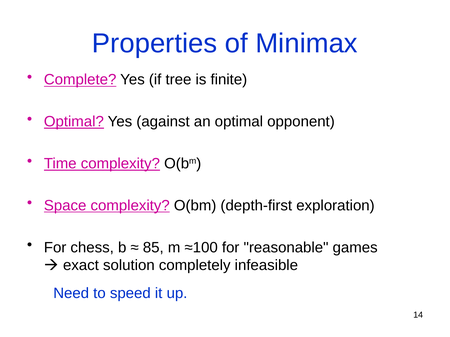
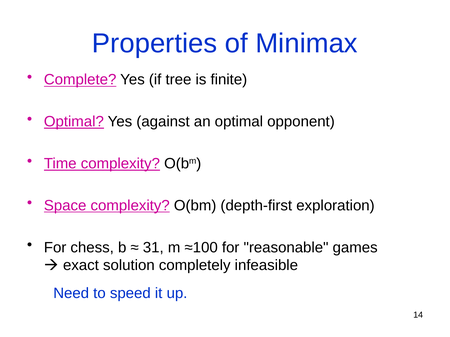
85: 85 -> 31 (153, 248)
